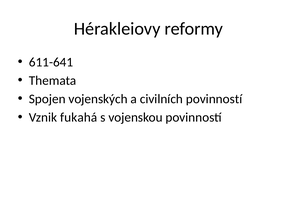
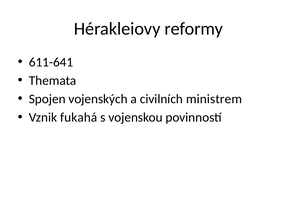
civilních povinností: povinností -> ministrem (214, 99)
